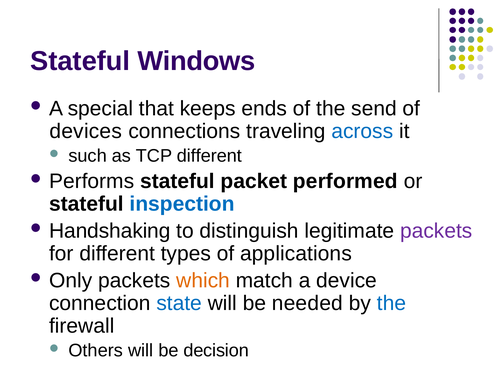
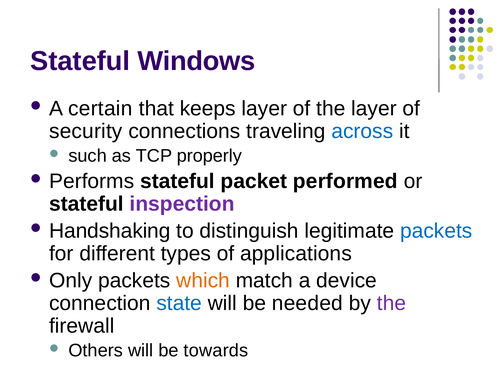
special: special -> certain (100, 108)
keeps ends: ends -> layer (264, 108)
the send: send -> layer (374, 108)
devices: devices -> security (86, 131)
TCP different: different -> properly (209, 156)
inspection colour: blue -> purple (182, 204)
packets colour: purple -> blue (436, 231)
the colour: blue -> purple (391, 303)
decision: decision -> towards (216, 351)
